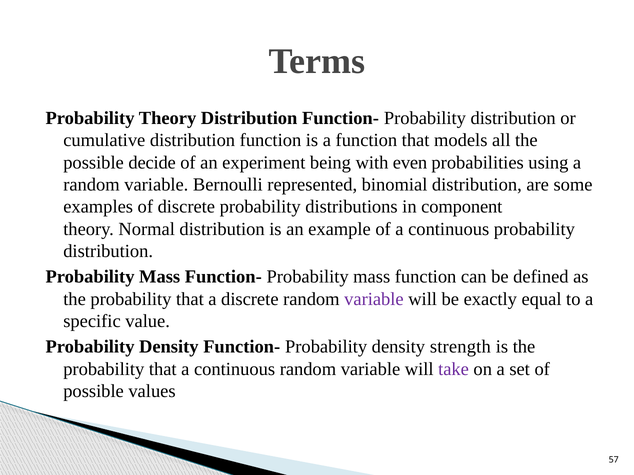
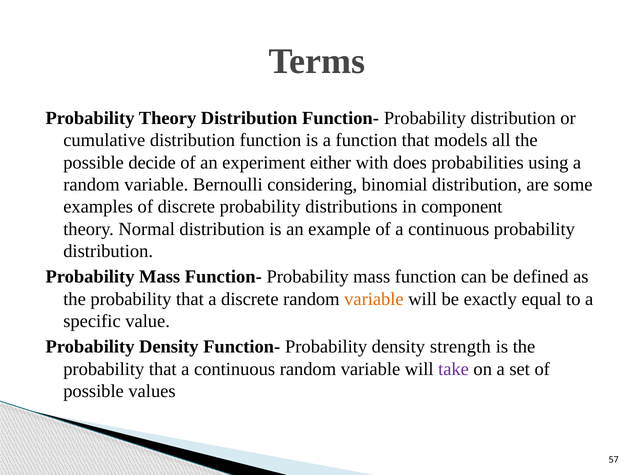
being: being -> either (331, 163)
even: even -> does (410, 163)
represented: represented -> considering (312, 185)
variable colour: purple -> orange (374, 299)
